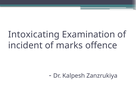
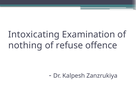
incident: incident -> nothing (25, 45)
marks: marks -> refuse (69, 45)
